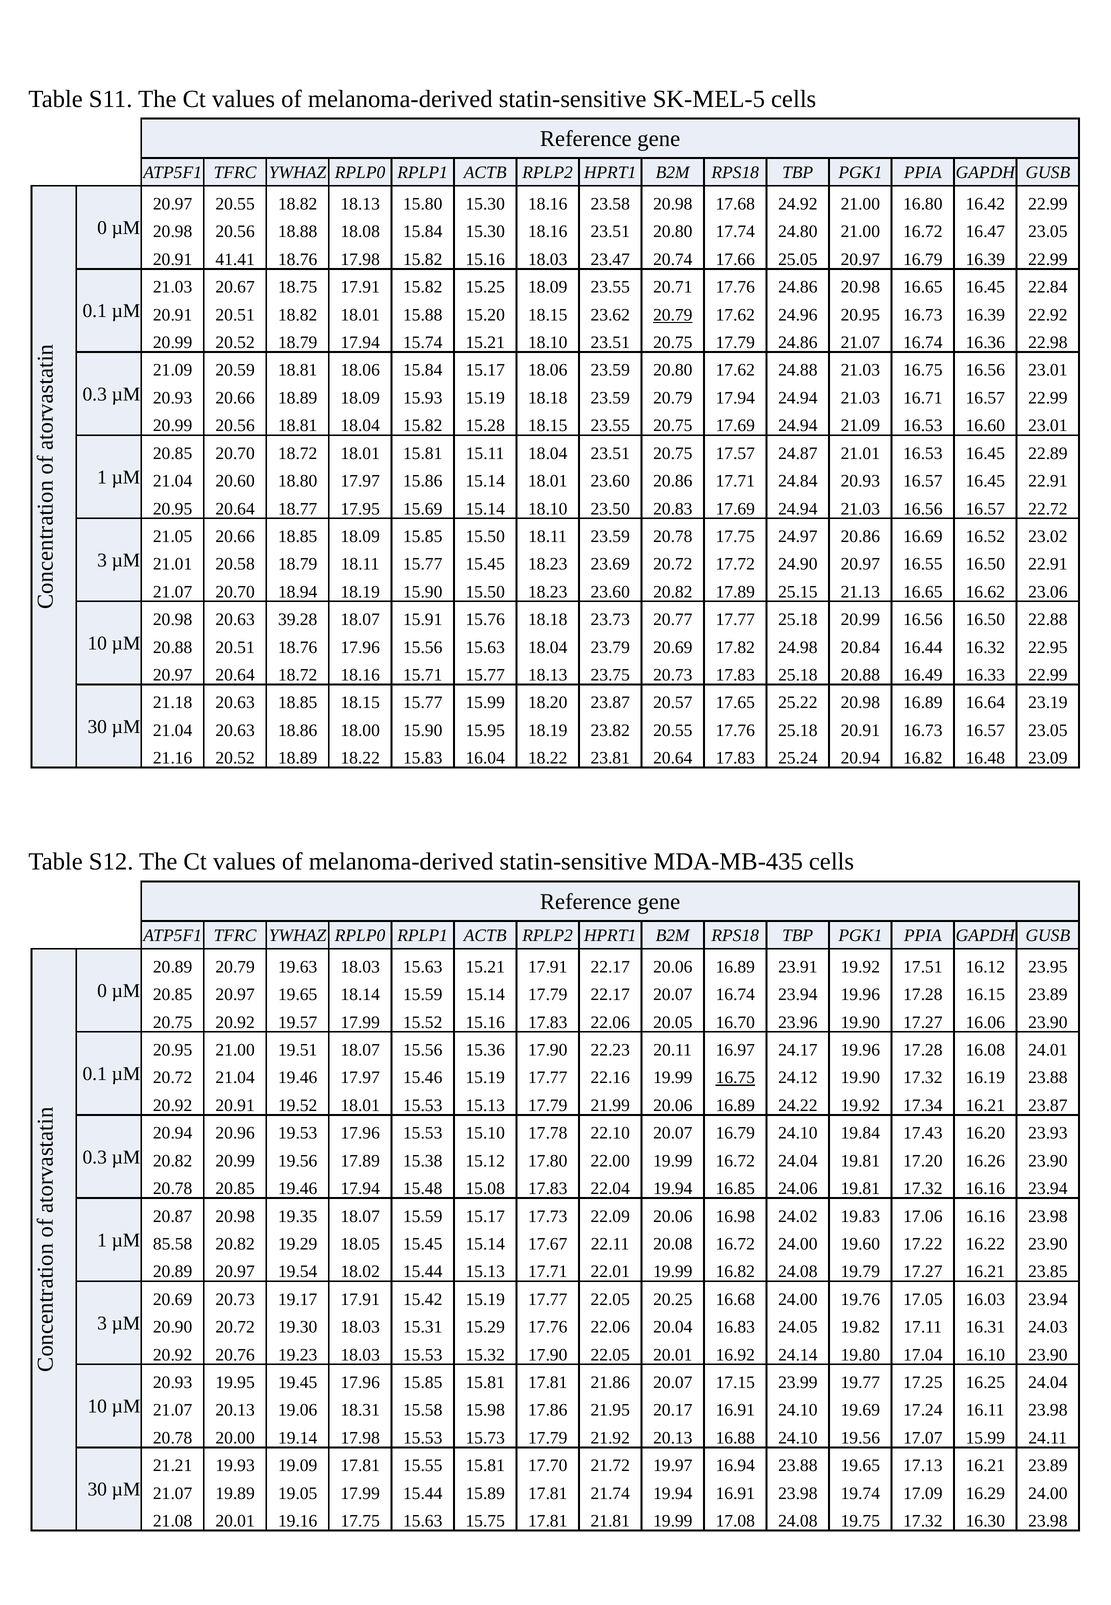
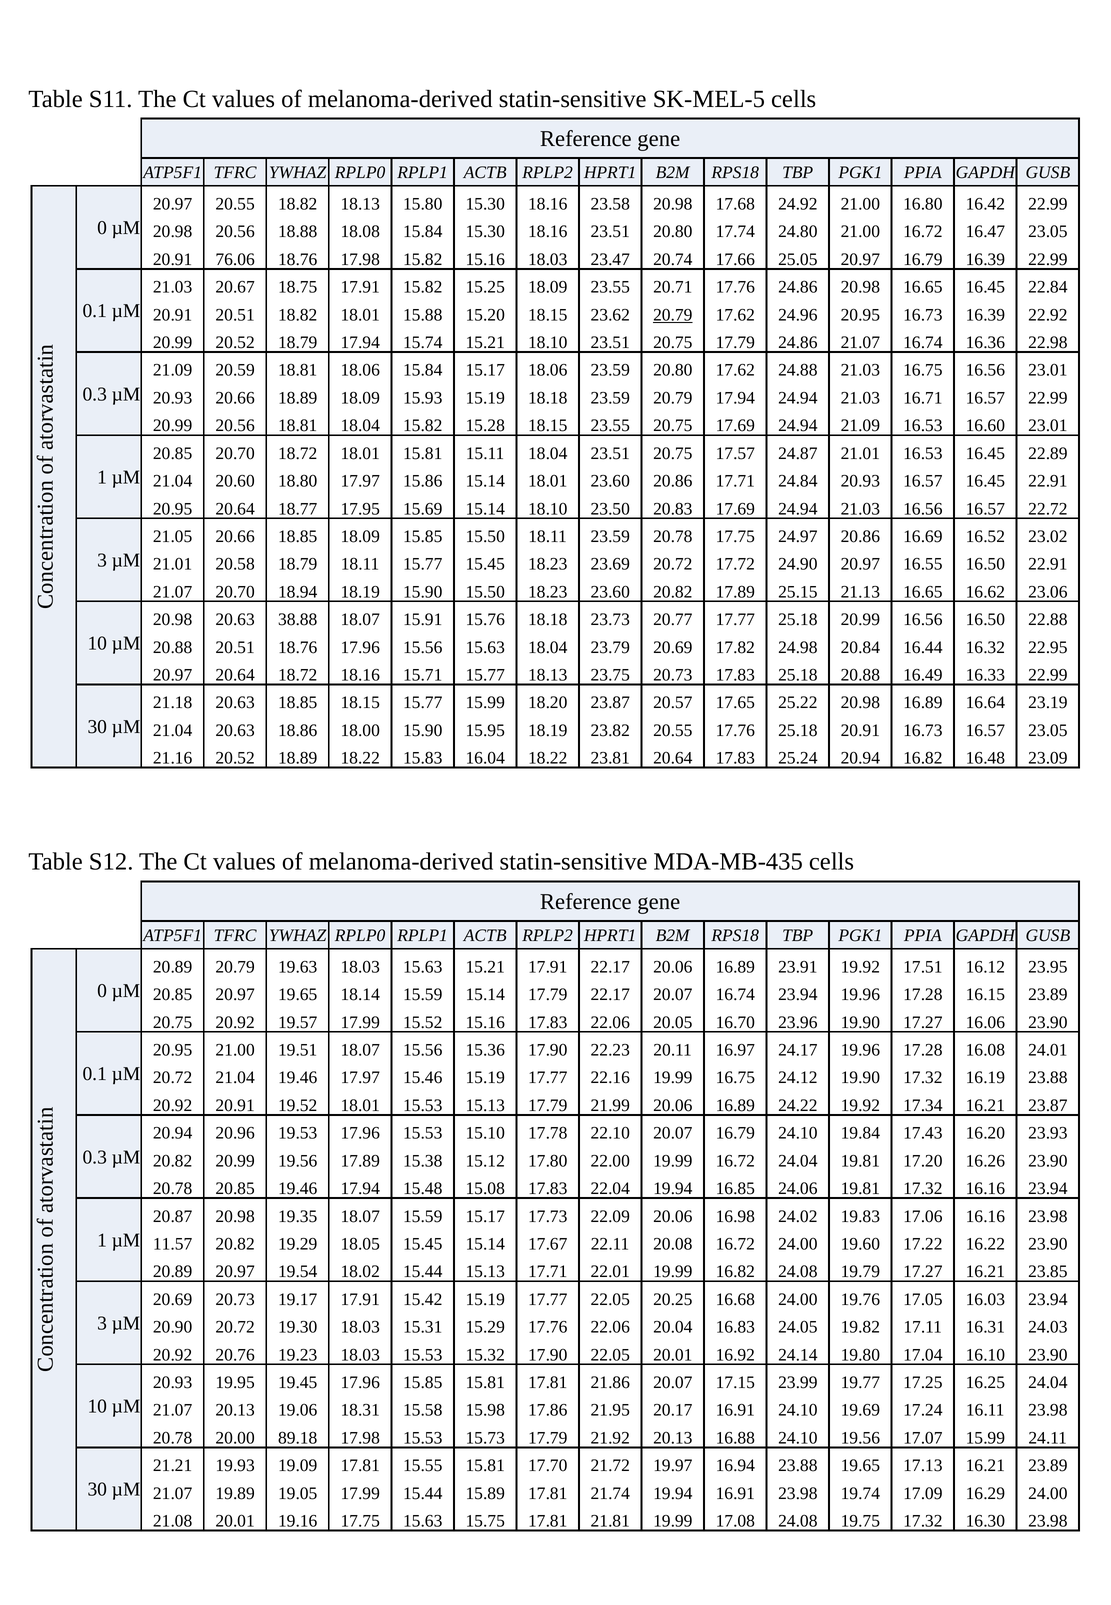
41.41: 41.41 -> 76.06 (235, 259)
39.28: 39.28 -> 38.88 (298, 619)
16.75 underline: present -> none (735, 1078)
85.58: 85.58 -> 11.57 (173, 1244)
19.14: 19.14 -> 89.18 (298, 1438)
